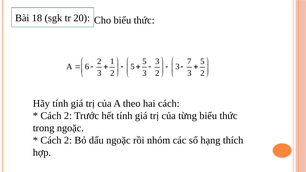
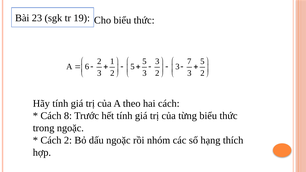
18: 18 -> 23 (37, 18)
20: 20 -> 19 (82, 18)
2: 2 -> 8 (68, 116)
